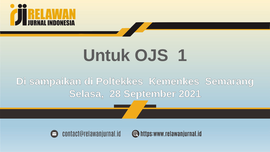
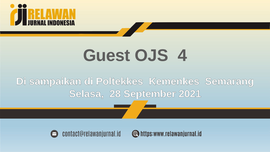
Untuk: Untuk -> Guest (107, 55)
1: 1 -> 4 (182, 55)
